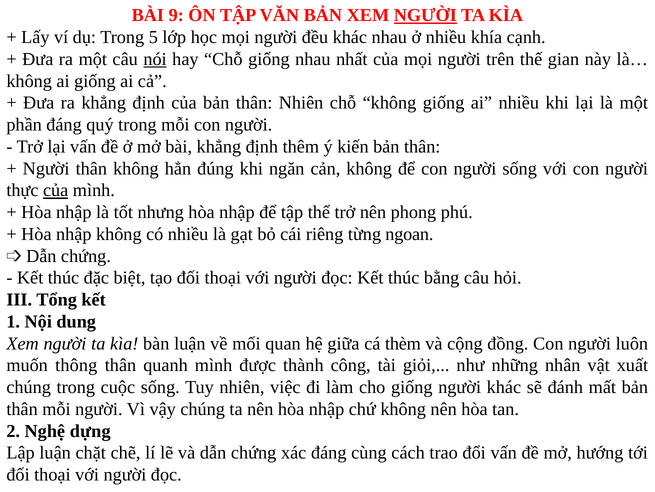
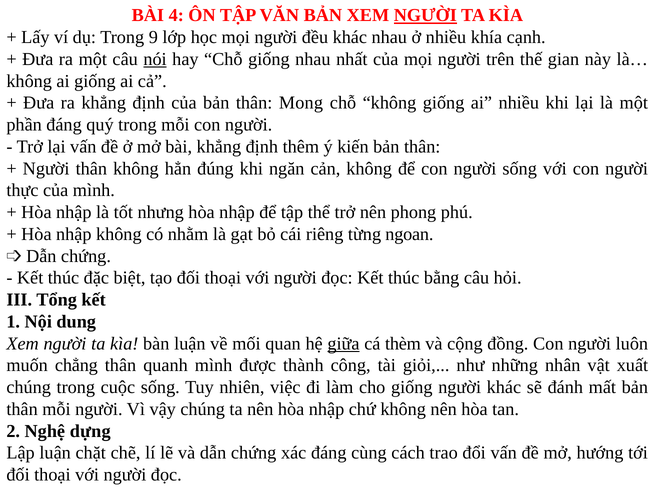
9: 9 -> 4 (176, 15)
5: 5 -> 9 (153, 37)
thân Nhiên: Nhiên -> Mong (301, 103)
của underline: present -> none (56, 190)
có nhiều: nhiều -> nhằm (188, 234)
giữa underline: none -> present (343, 343)
thông: thông -> chẳng (76, 365)
